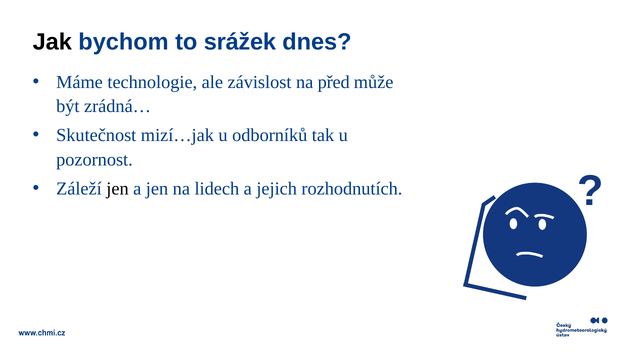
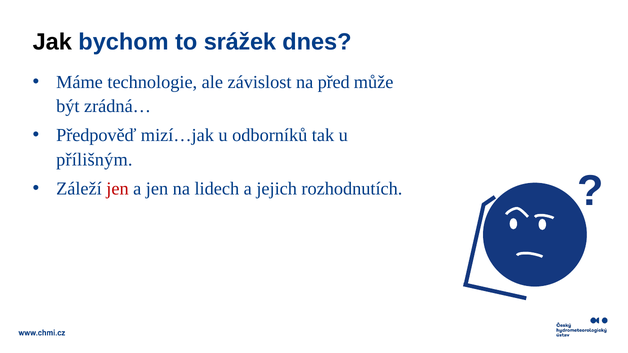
Skutečnost: Skutečnost -> Předpověď (96, 135)
pozornost: pozornost -> přílišným (94, 160)
jen colour: black -> red (117, 189)
